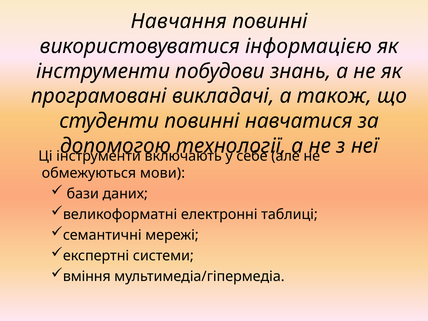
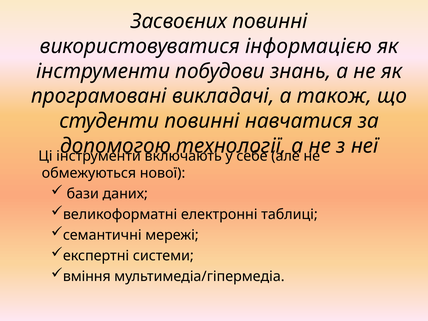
Навчання: Навчання -> Засвоєних (179, 21)
мови: мови -> нової (163, 173)
